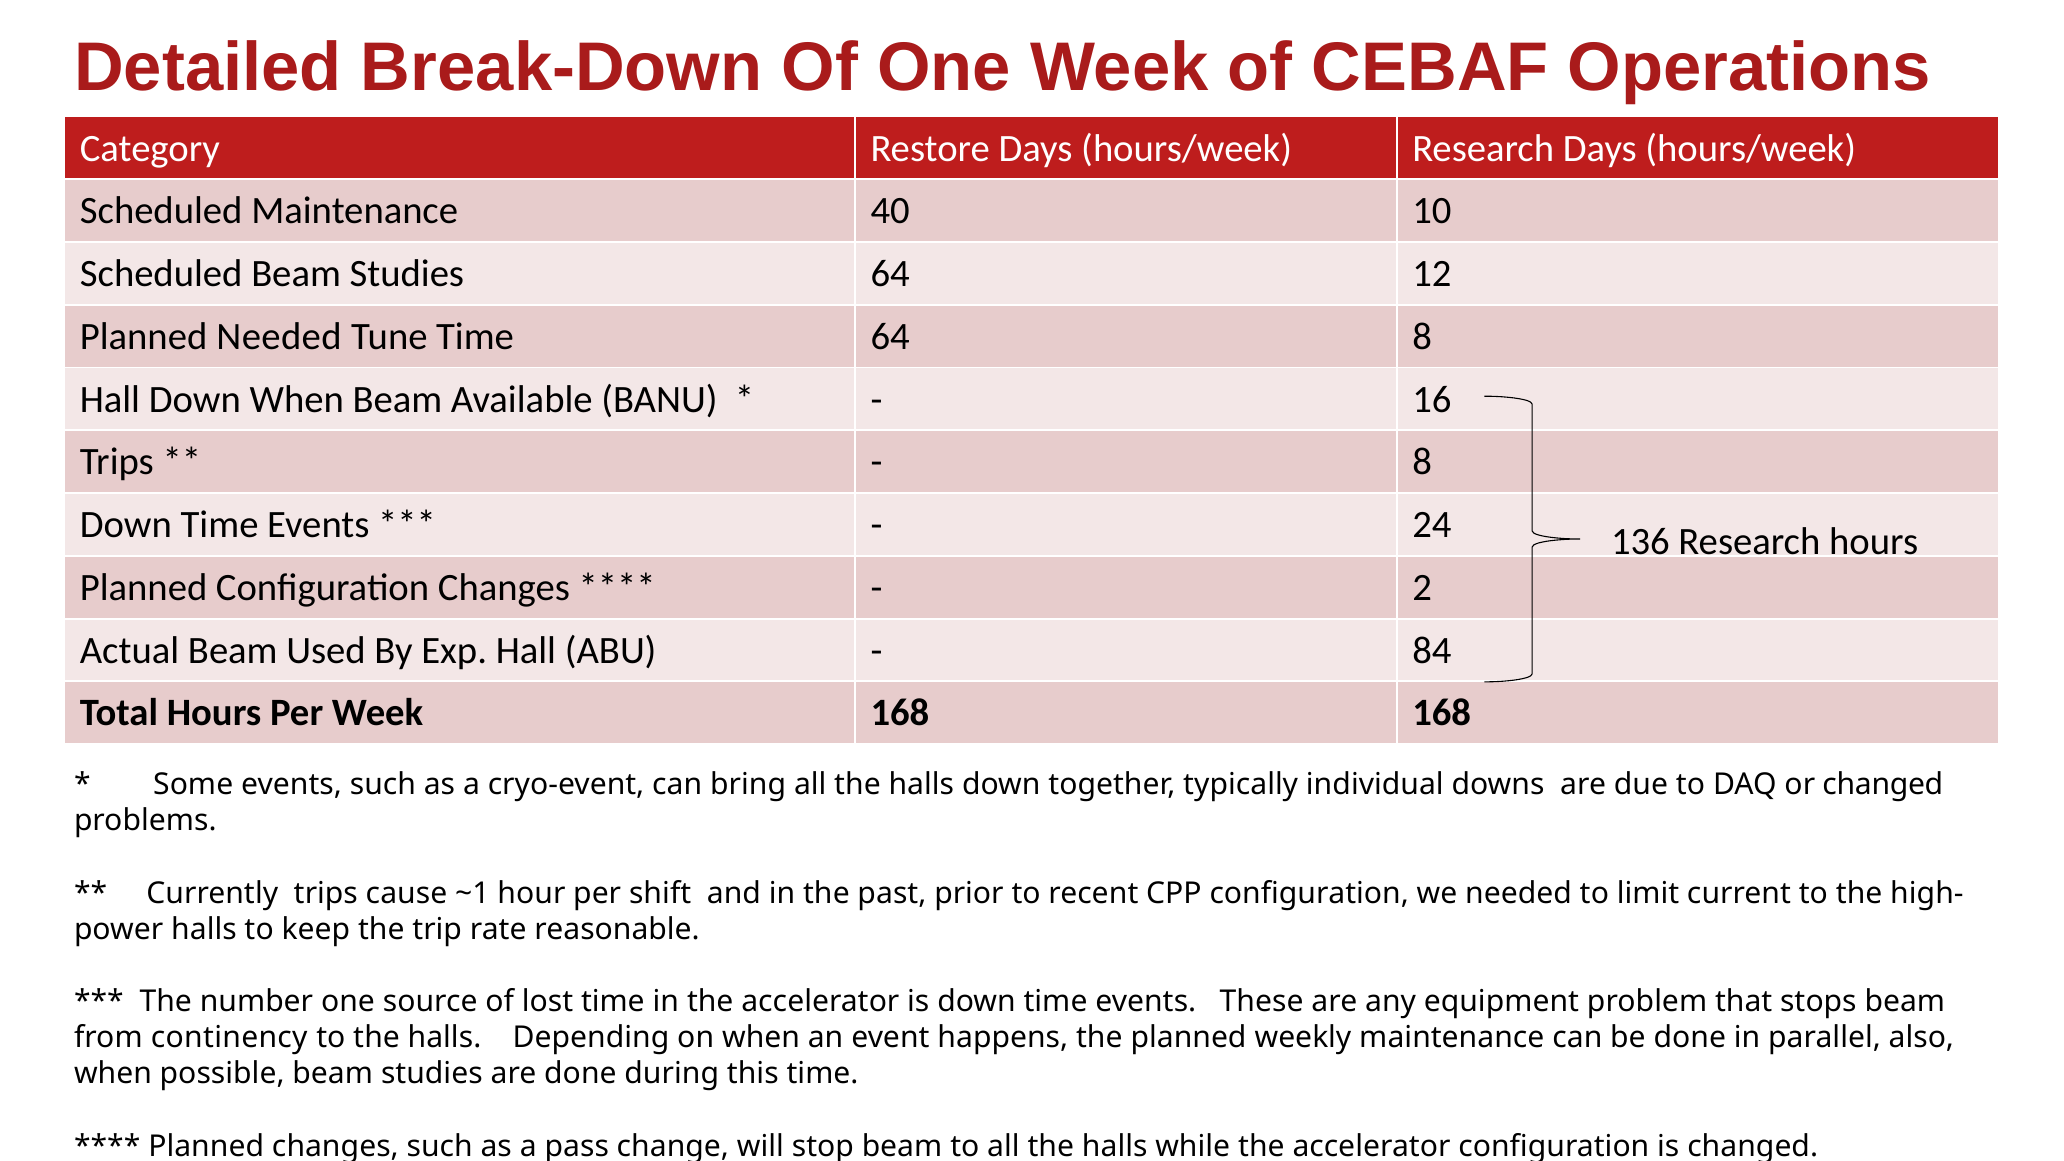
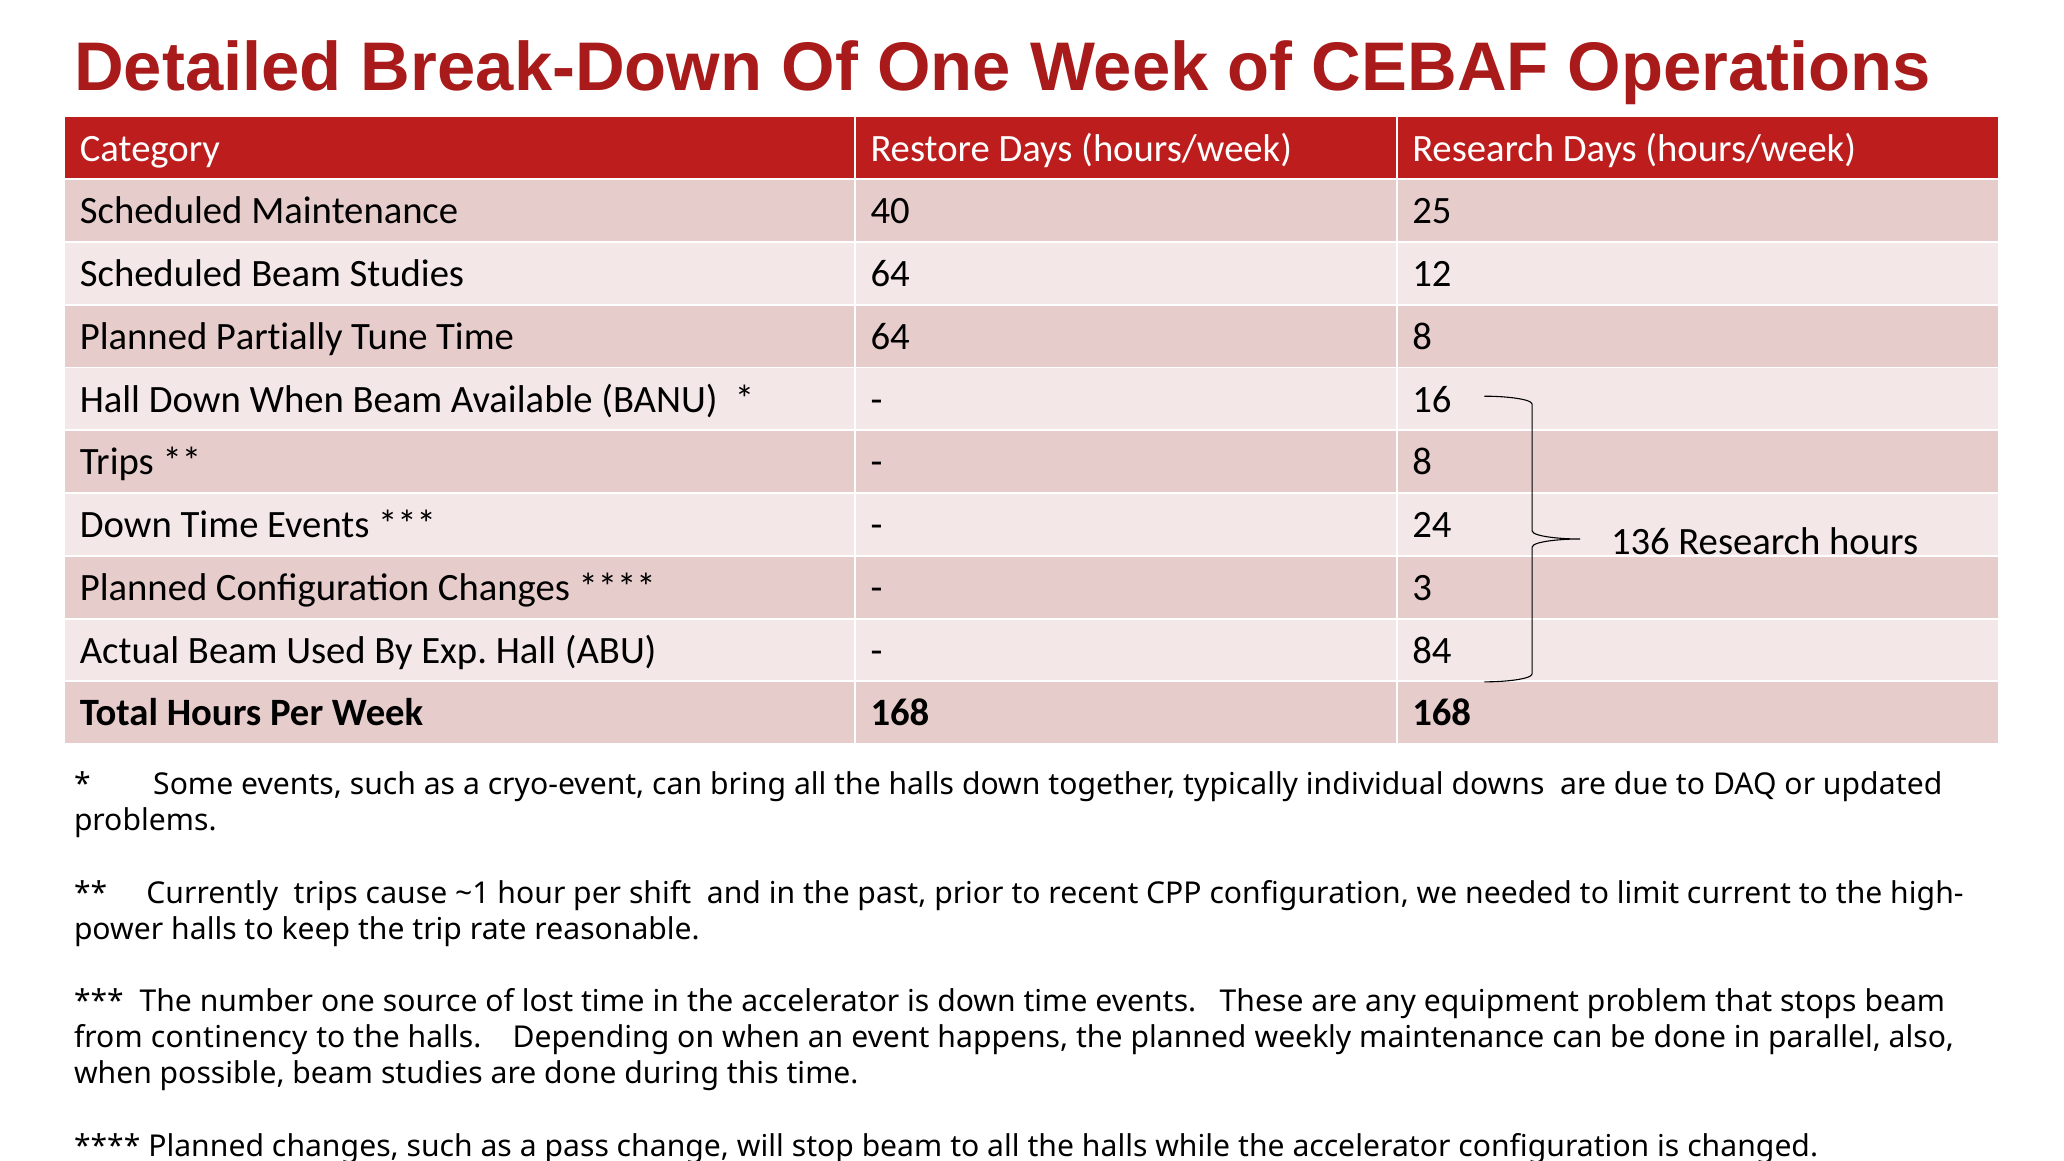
10: 10 -> 25 (1432, 211)
Planned Needed: Needed -> Partially (279, 337)
2: 2 -> 3 (1422, 588)
or changed: changed -> updated (1883, 785)
